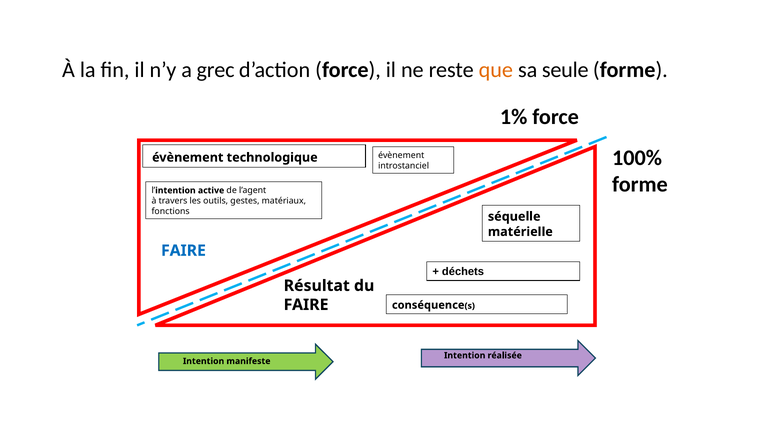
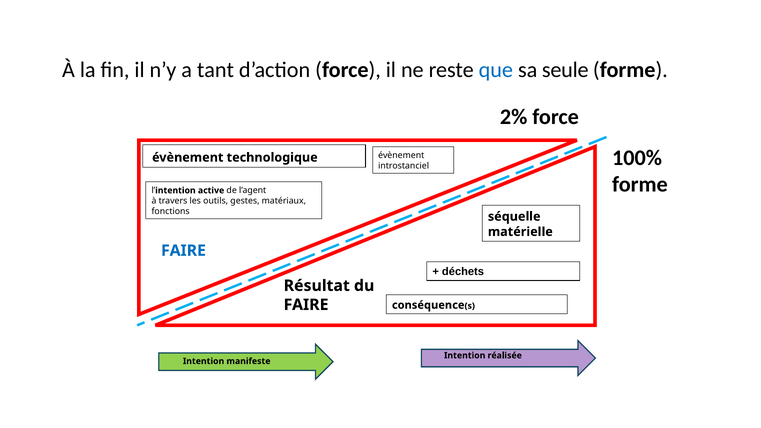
grec: grec -> tant (215, 70)
que colour: orange -> blue (496, 70)
1%: 1% -> 2% (514, 117)
